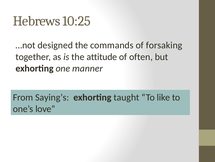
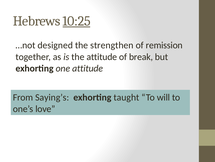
10:25 underline: none -> present (77, 21)
commands: commands -> strengthen (112, 45)
forsaking: forsaking -> remission (164, 45)
often: often -> break (141, 57)
one manner: manner -> attitude (88, 68)
like: like -> will (163, 97)
